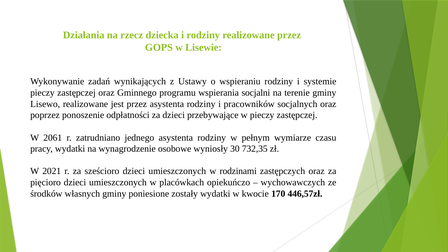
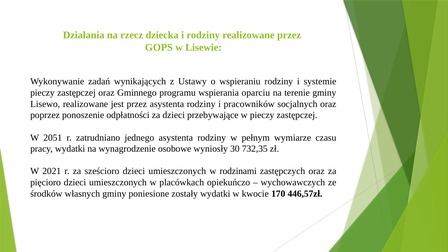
socjalni: socjalni -> oparciu (256, 93)
2061: 2061 -> 2051 (53, 138)
